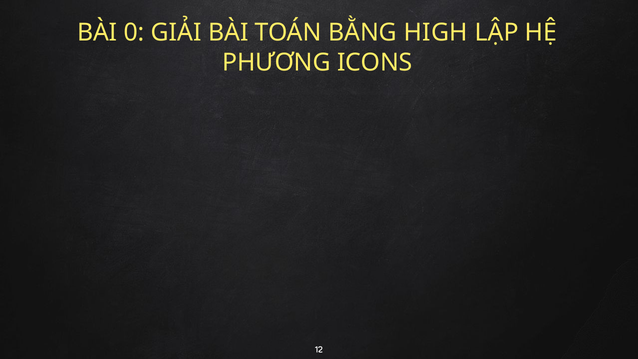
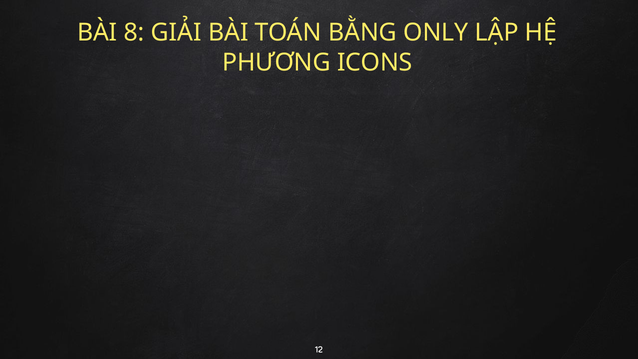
0: 0 -> 8 (134, 33)
HIGH: HIGH -> ONLY (436, 33)
